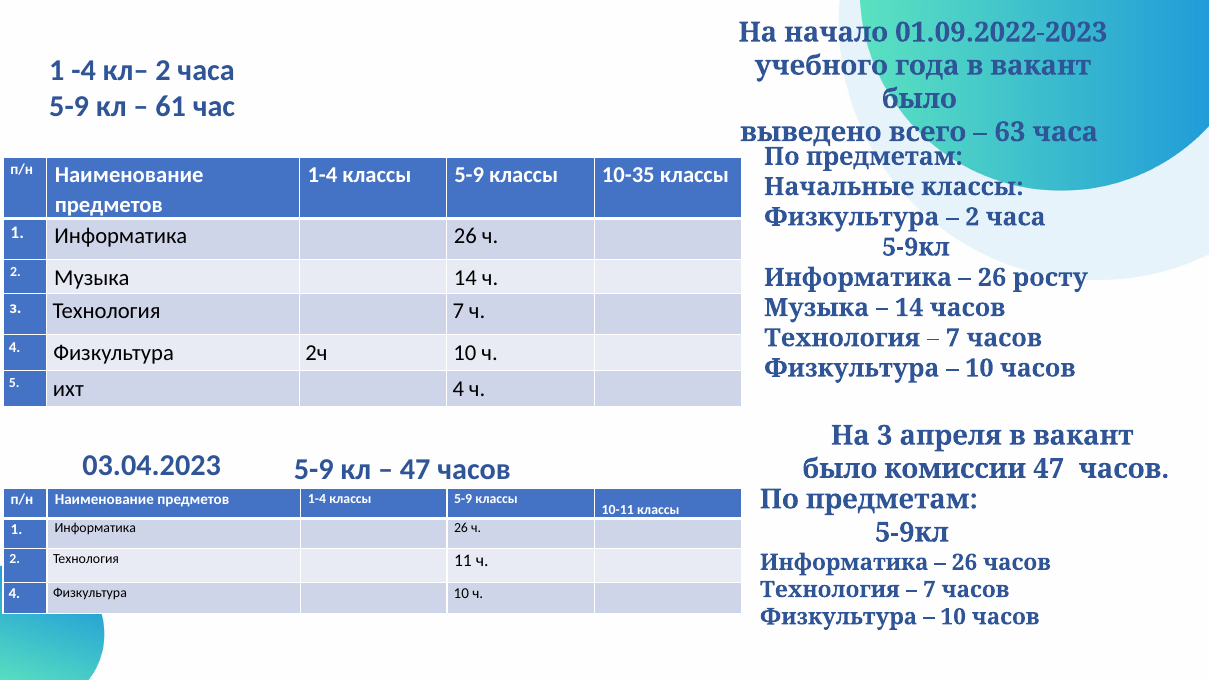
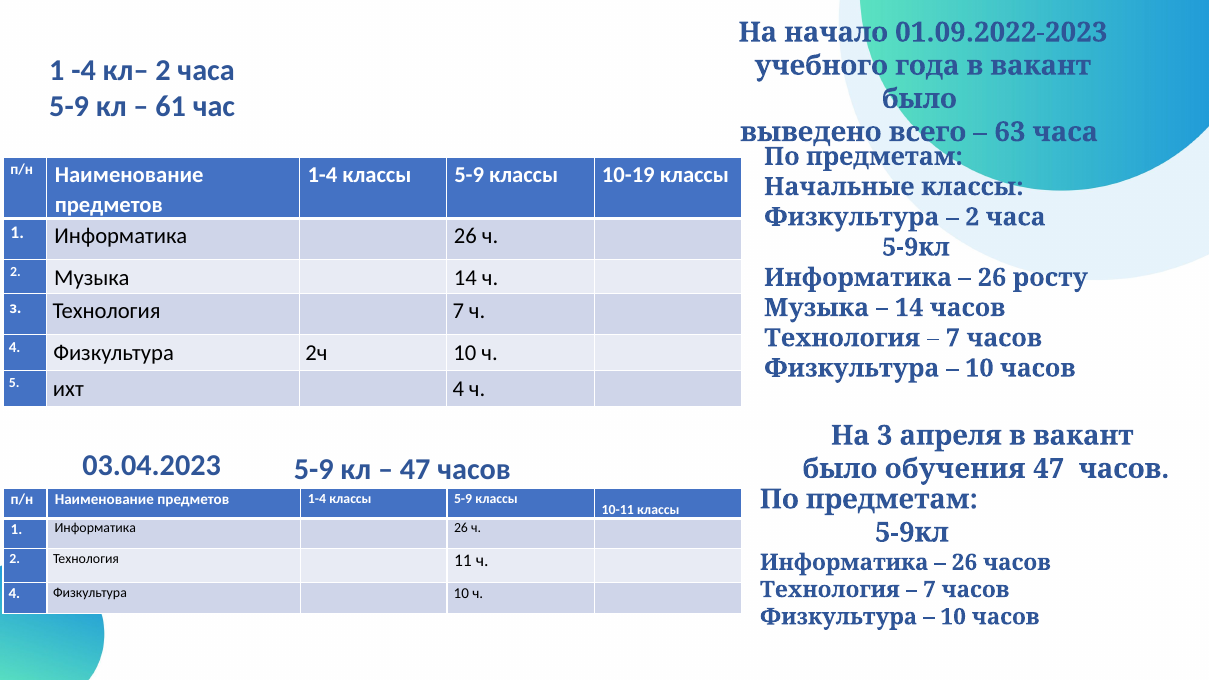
10-35: 10-35 -> 10-19 (628, 175)
комиссии: комиссии -> обучения (955, 469)
